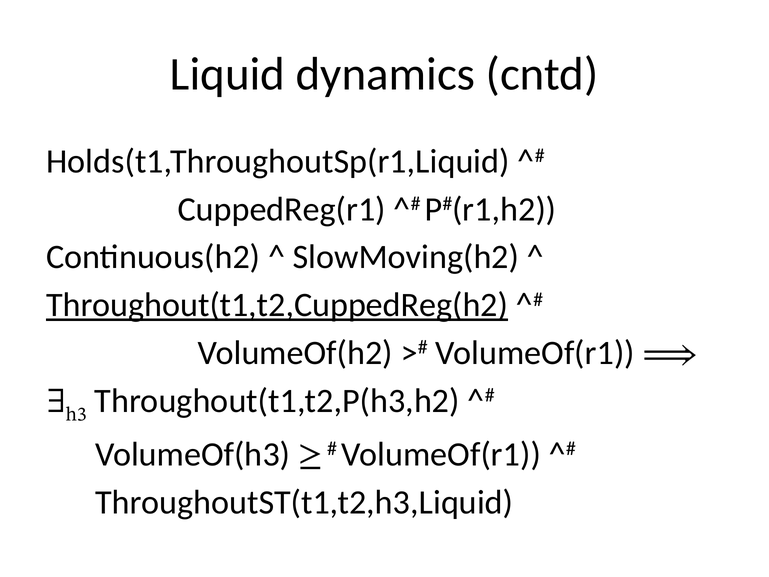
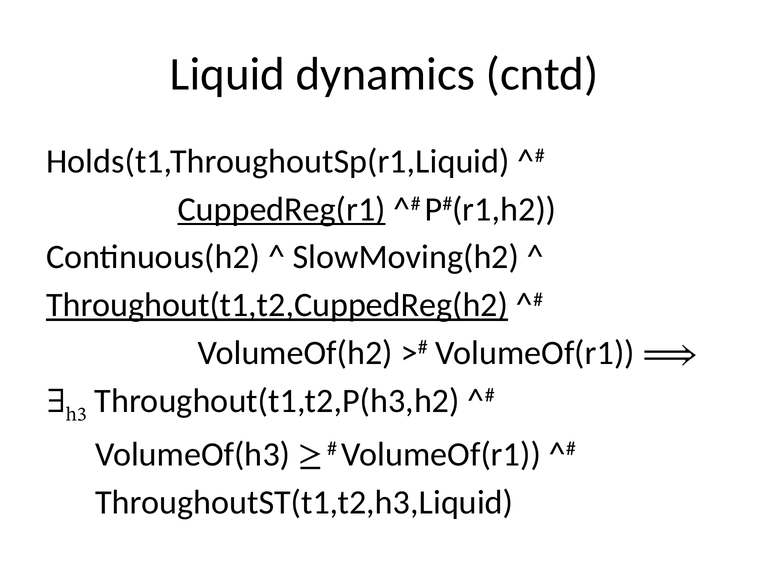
CuppedReg(r1 underline: none -> present (282, 209)
